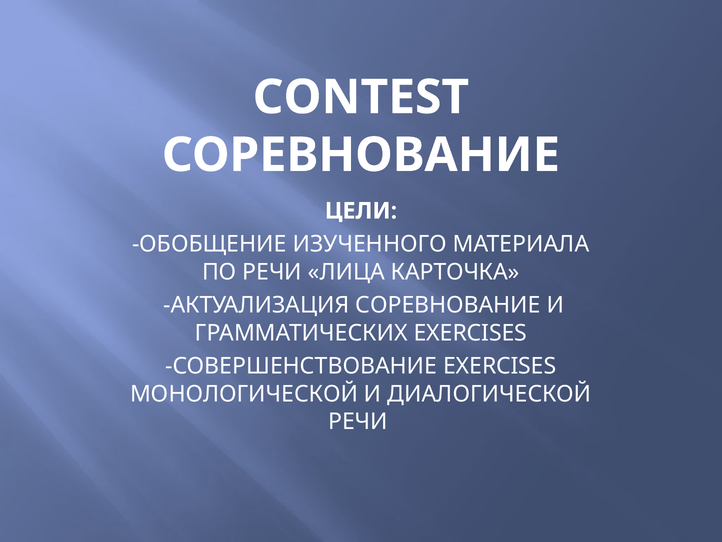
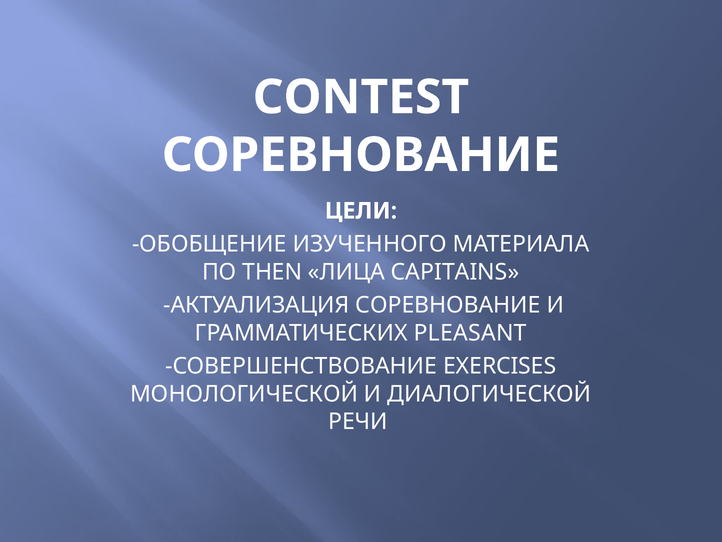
ПО РЕЧИ: РЕЧИ -> THEN (272, 272)
КАРТОЧКА: КАРТОЧКА -> CAPITAINS (455, 272)
ГРАММАТИЧЕСКИХ EXERCISES: EXERCISES -> PLEASANT (470, 333)
